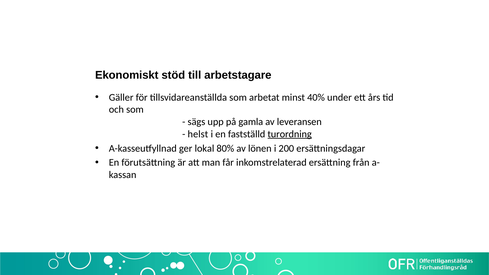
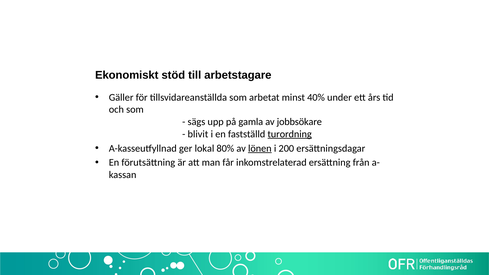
leveransen: leveransen -> jobbsökare (299, 122)
helst: helst -> blivit (198, 134)
lönen underline: none -> present (260, 148)
